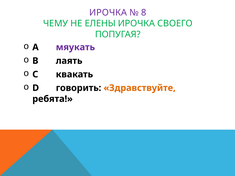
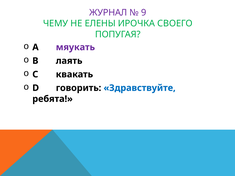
ИРОЧКА: ИРОЧКА -> ЖУРНАЛ (108, 13)
8: 8 -> 9 (144, 13)
Здравствуйте colour: orange -> blue (140, 88)
